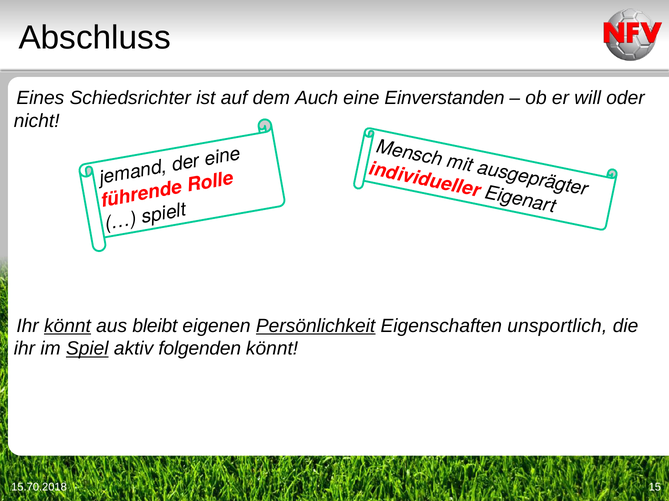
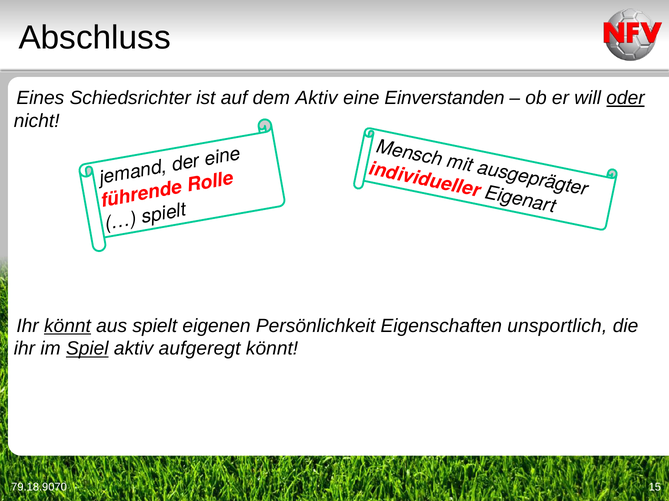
dem Auch: Auch -> Aktiv (317, 98)
oder underline: none -> present (626, 98)
aus bleibt: bleibt -> spielt (155, 326)
Persönlichkeit underline: present -> none (316, 326)
folgenden: folgenden -> aufgeregt (200, 349)
15.70.2018: 15.70.2018 -> 79.18.9070 (39, 488)
